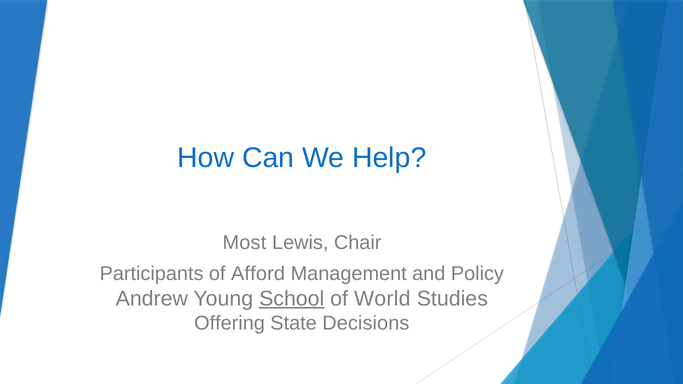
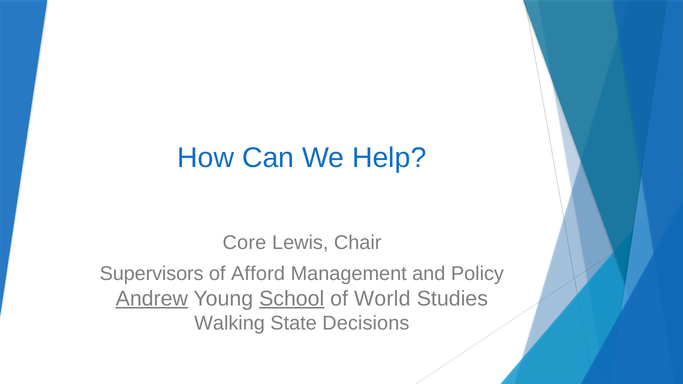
Most: Most -> Core (244, 243)
Participants: Participants -> Supervisors (152, 274)
Andrew underline: none -> present (152, 299)
Offering: Offering -> Walking (230, 323)
